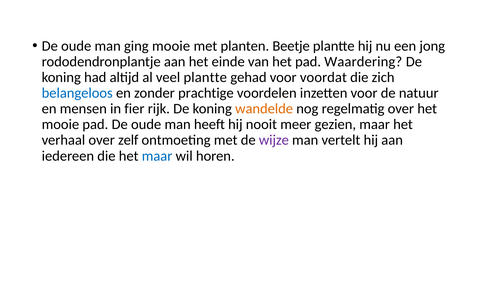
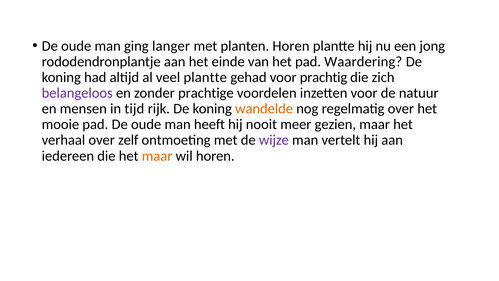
ging mooie: mooie -> langer (171, 46)
planten Beetje: Beetje -> Horen (291, 46)
voordat: voordat -> prachtig (324, 77)
belangeloos colour: blue -> purple (77, 93)
fier: fier -> tijd (134, 109)
maar colour: blue -> orange (157, 156)
